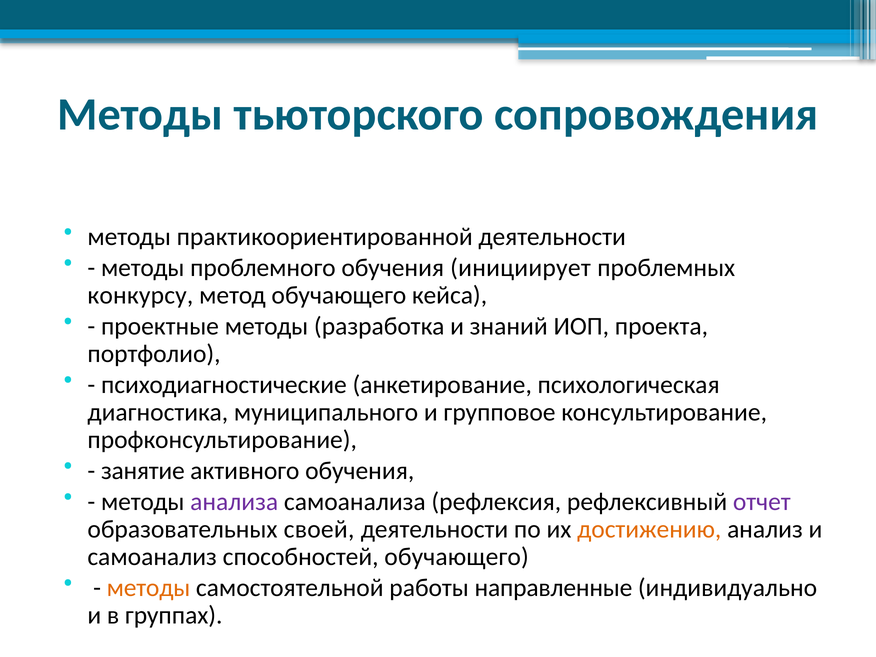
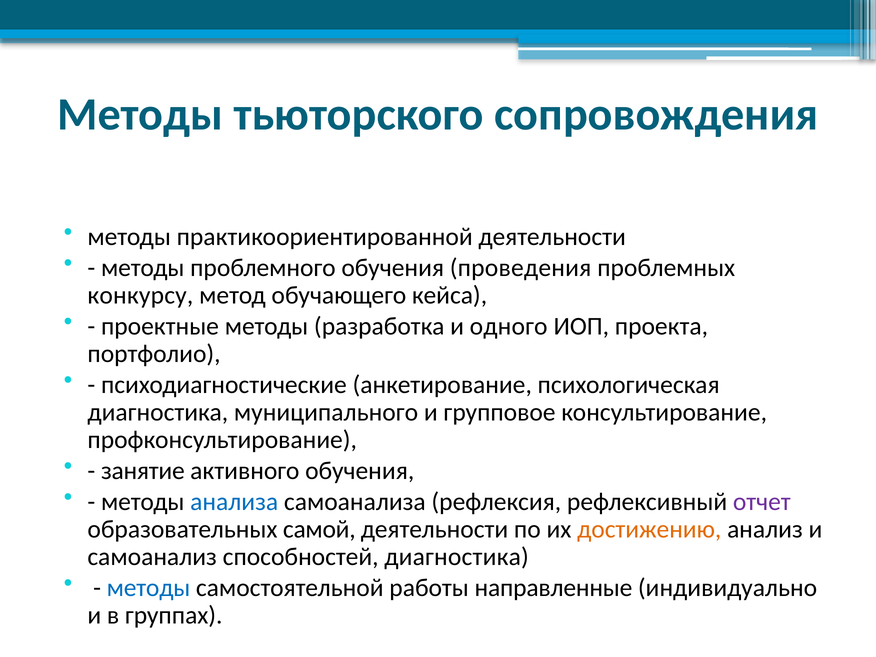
инициирует: инициирует -> проведения (521, 268)
знаний: знаний -> одного (509, 326)
анализа colour: purple -> blue (234, 502)
своей: своей -> самой (319, 529)
способностей обучающего: обучающего -> диагностика (457, 557)
методы colour: orange -> blue (149, 588)
